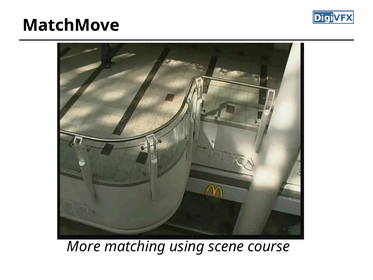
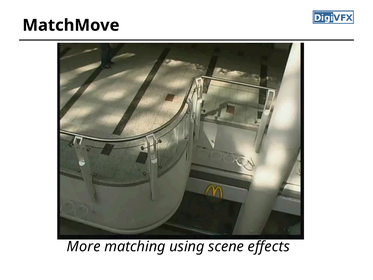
course: course -> effects (269, 246)
